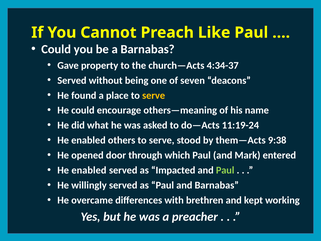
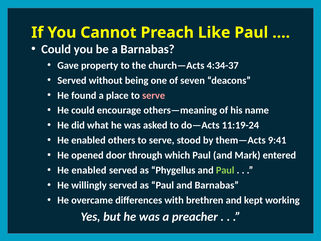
serve colour: yellow -> pink (154, 95)
9:38: 9:38 -> 9:41 (277, 140)
Impacted: Impacted -> Phygellus (173, 170)
